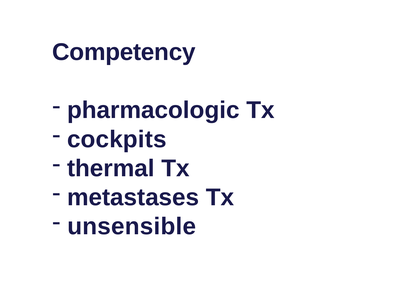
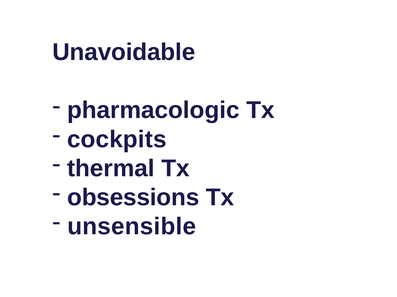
Competency: Competency -> Unavoidable (124, 52)
metastases: metastases -> obsessions (133, 198)
